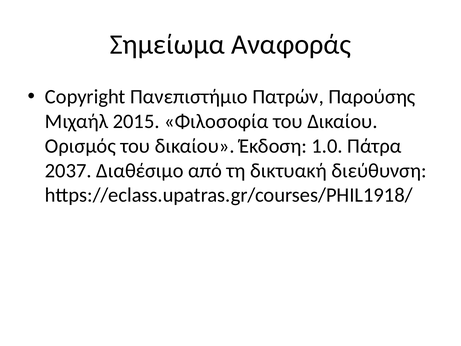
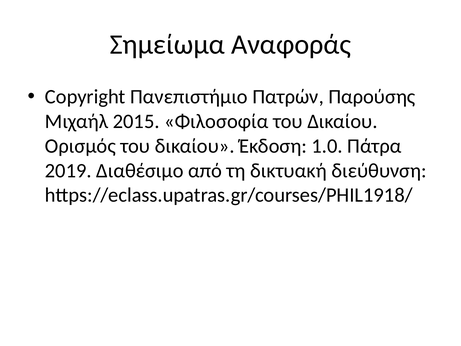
2037: 2037 -> 2019 (68, 170)
